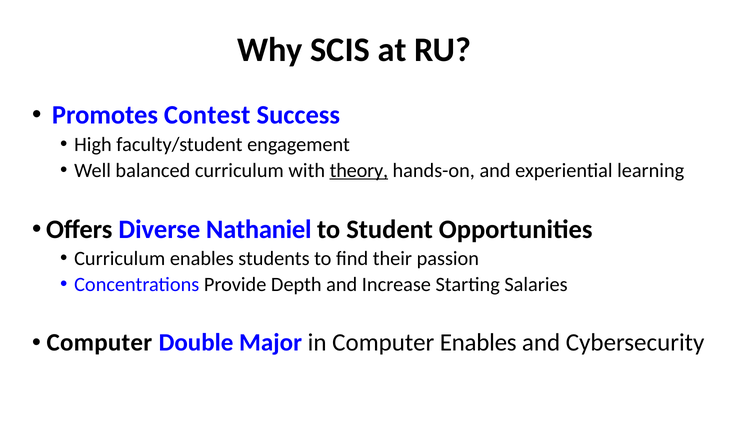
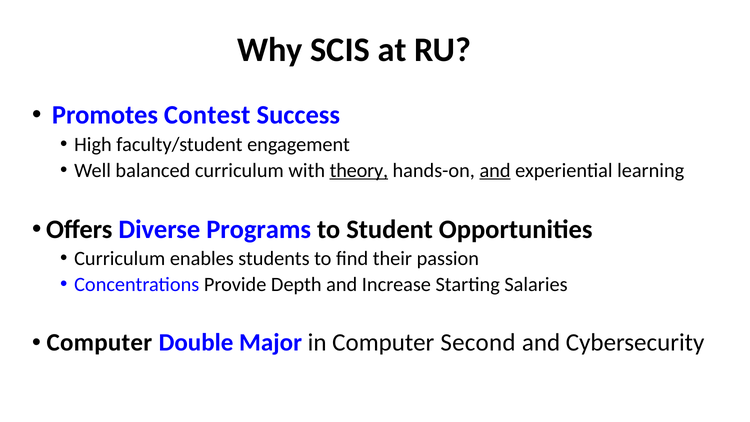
and underline: none -> present (495, 170)
Nathaniel: Nathaniel -> Programs (259, 229)
Computer Enables: Enables -> Second (478, 343)
